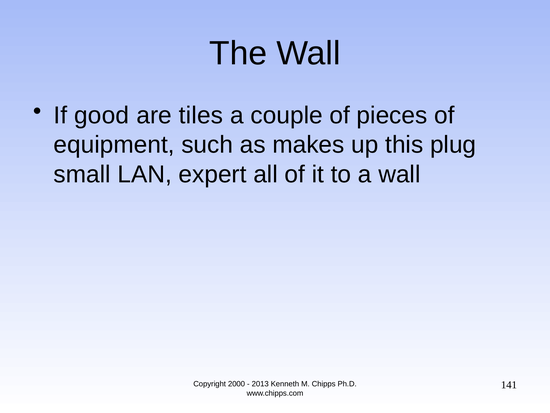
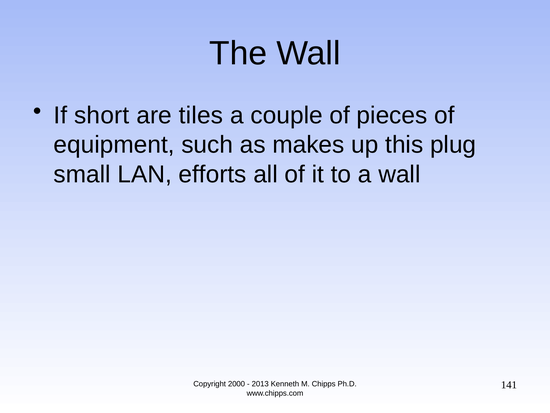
good: good -> short (102, 115)
expert: expert -> efforts (213, 174)
